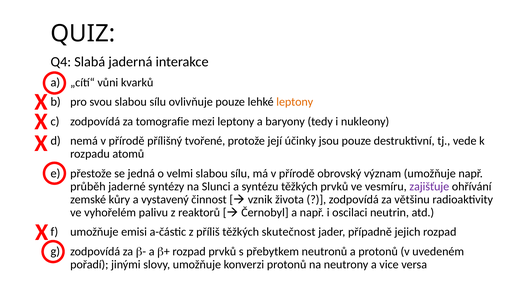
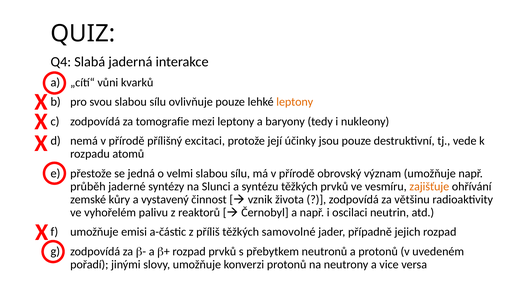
tvořené: tvořené -> excitaci (205, 141)
zajišťuje colour: purple -> orange (429, 187)
skutečnost: skutečnost -> samovolné (289, 232)
